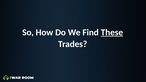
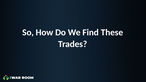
These underline: present -> none (112, 32)
